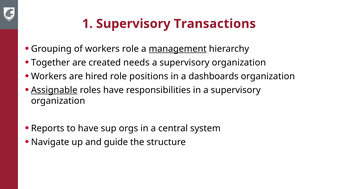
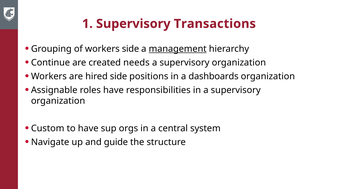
workers role: role -> side (130, 49)
Together: Together -> Continue (50, 63)
hired role: role -> side (119, 77)
Assignable underline: present -> none (54, 90)
Reports: Reports -> Custom (48, 129)
